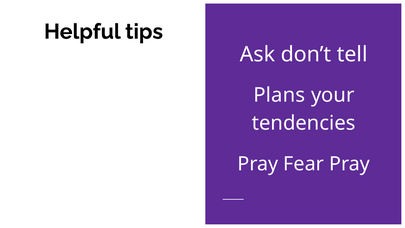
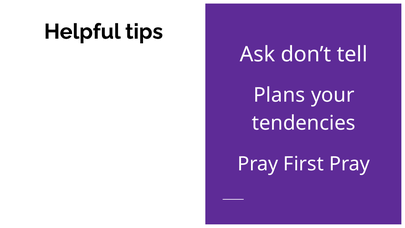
Fear: Fear -> First (304, 164)
